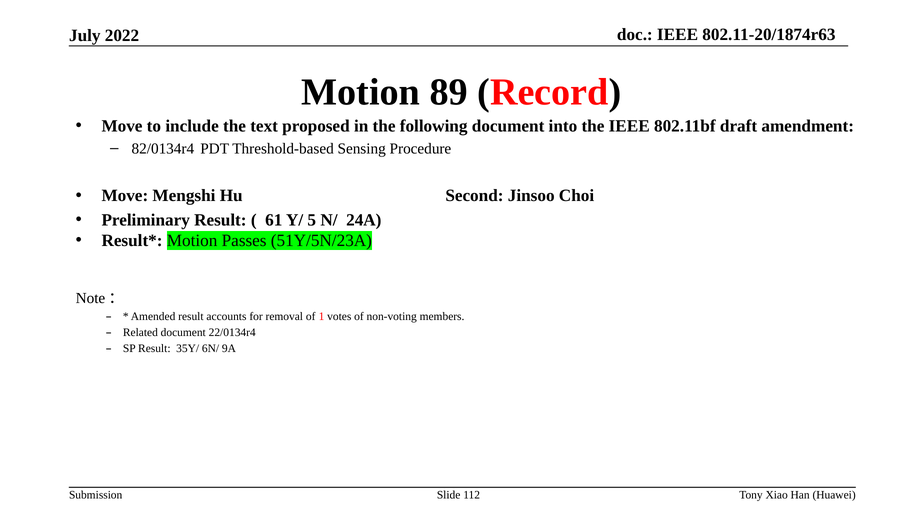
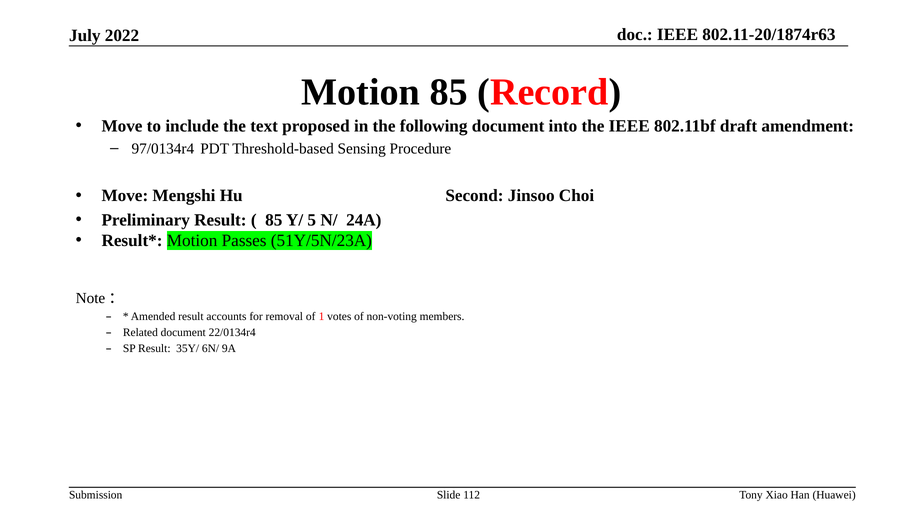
Motion 89: 89 -> 85 (449, 92)
82/0134r4: 82/0134r4 -> 97/0134r4 (163, 149)
61: 61 -> 85 (274, 220)
